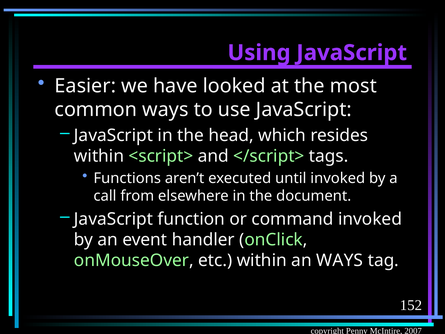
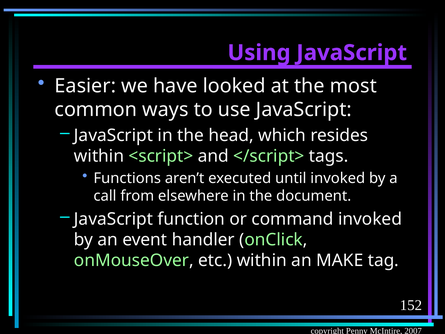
an WAYS: WAYS -> MAKE (340, 260)
